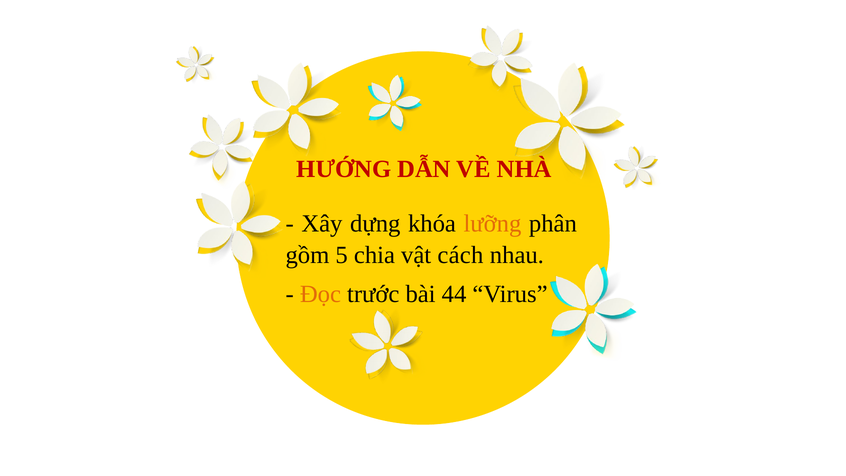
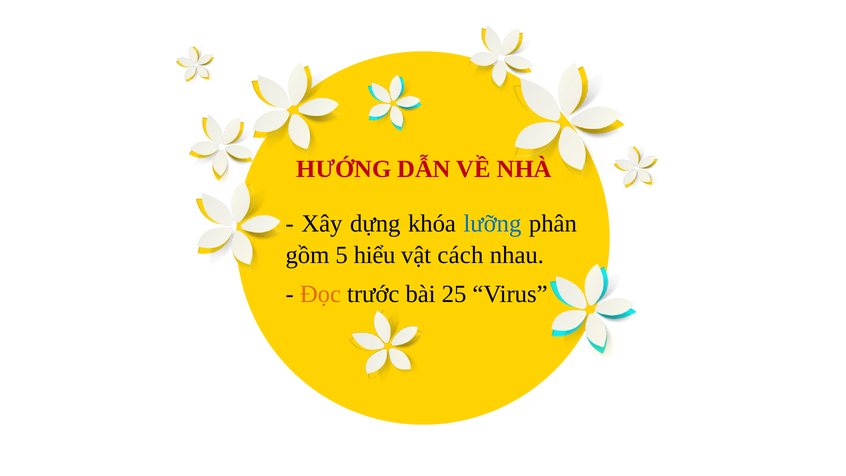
lưỡng colour: orange -> blue (492, 224)
chia: chia -> hiểu (375, 255)
44: 44 -> 25 (454, 294)
